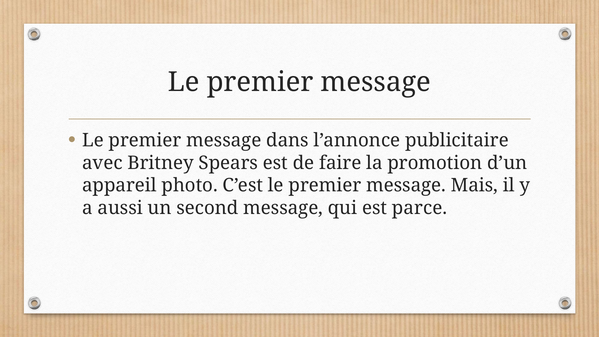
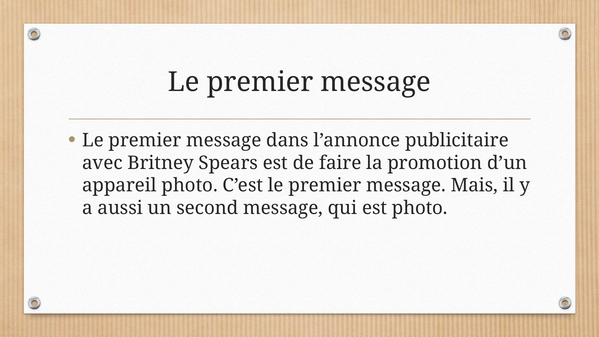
est parce: parce -> photo (420, 208)
